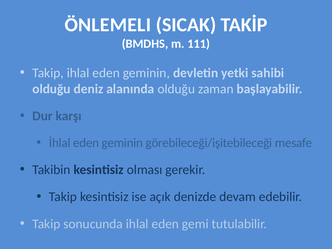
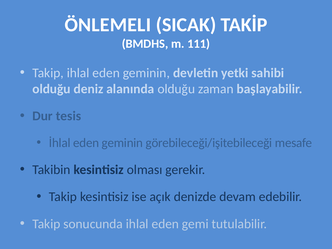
karşı: karşı -> tesis (69, 116)
